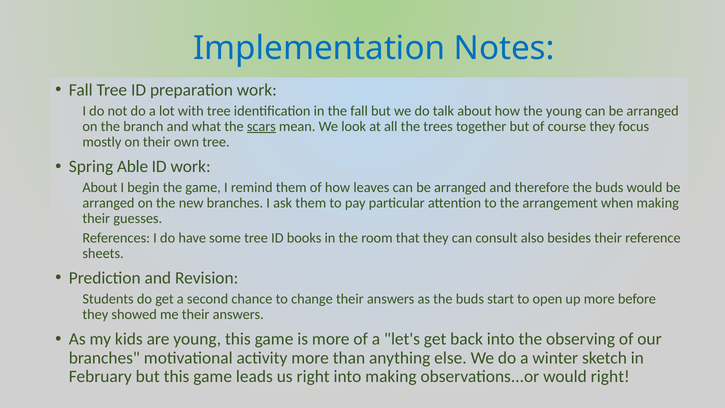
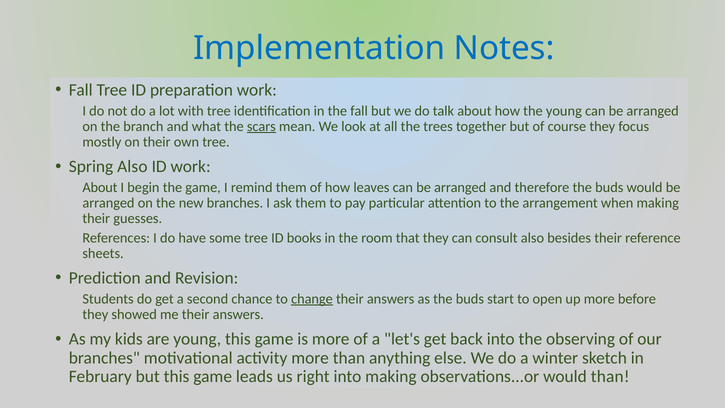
Spring Able: Able -> Also (132, 167)
change underline: none -> present (312, 299)
would right: right -> than (610, 376)
